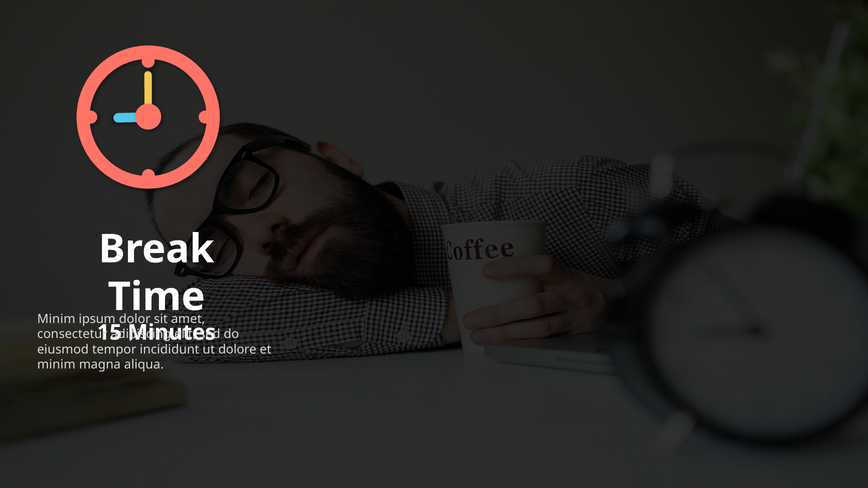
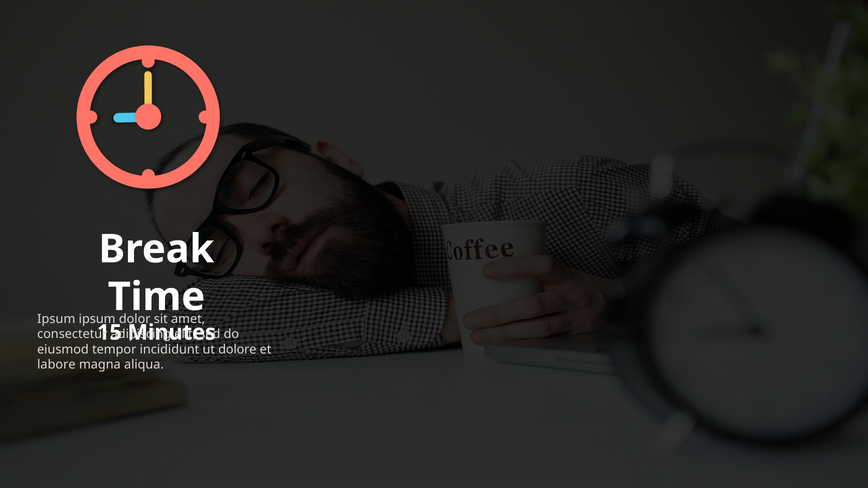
Minim: Minim -> Ipsum (56, 319)
minim: minim -> labore (56, 365)
